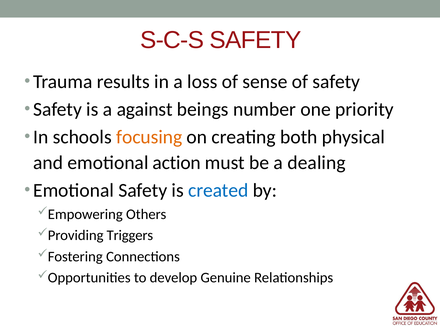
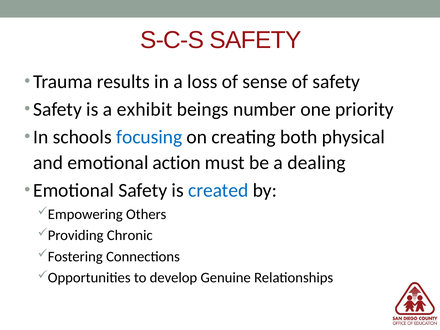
against: against -> exhibit (145, 109)
focusing colour: orange -> blue (149, 137)
Triggers: Triggers -> Chronic (130, 235)
